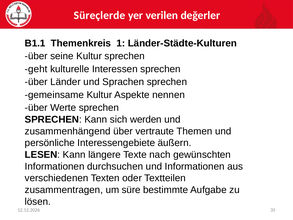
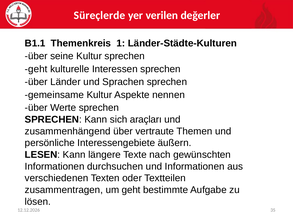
werden: werden -> araçları (146, 119)
um süre: süre -> geht (131, 190)
